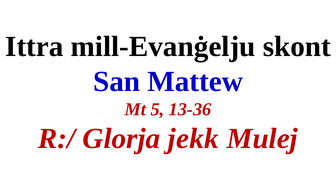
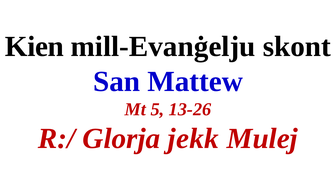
Ittra: Ittra -> Kien (34, 47)
13-36: 13-36 -> 13-26 (190, 109)
